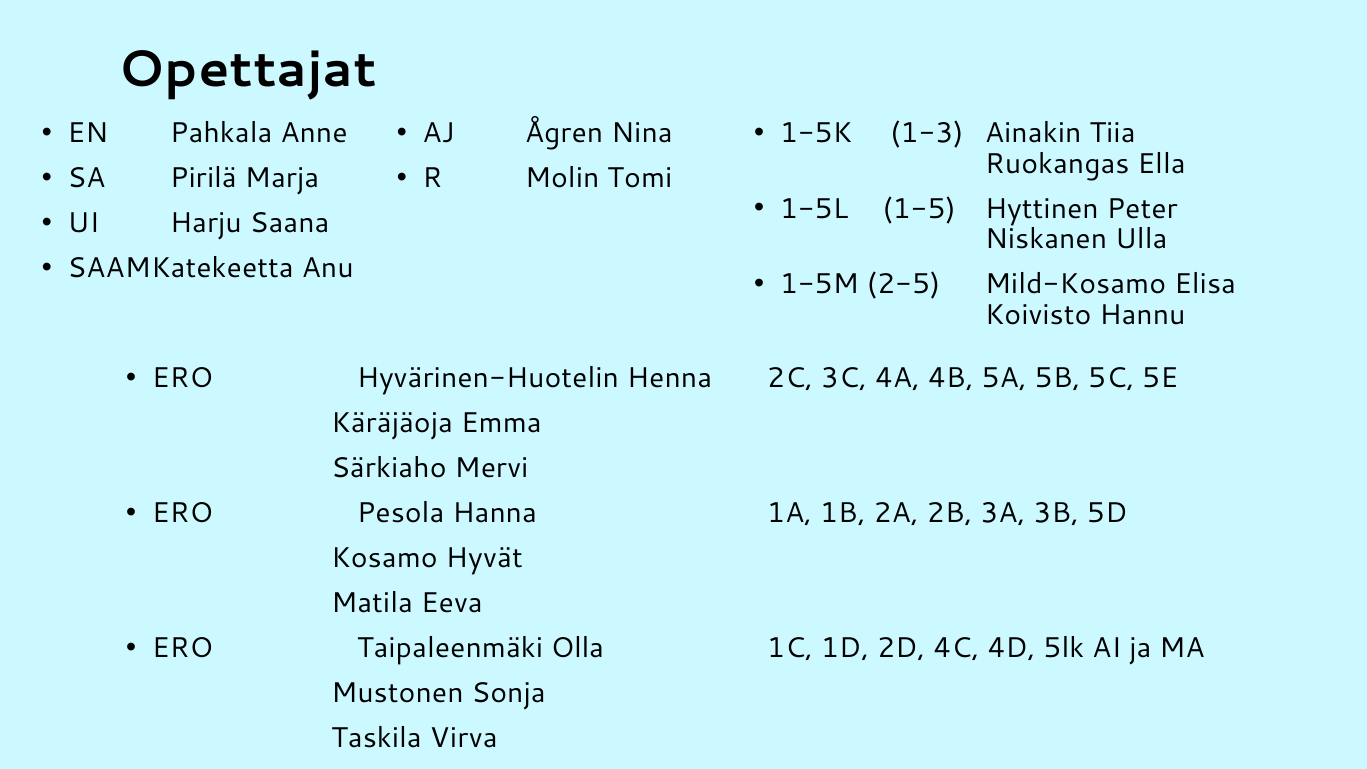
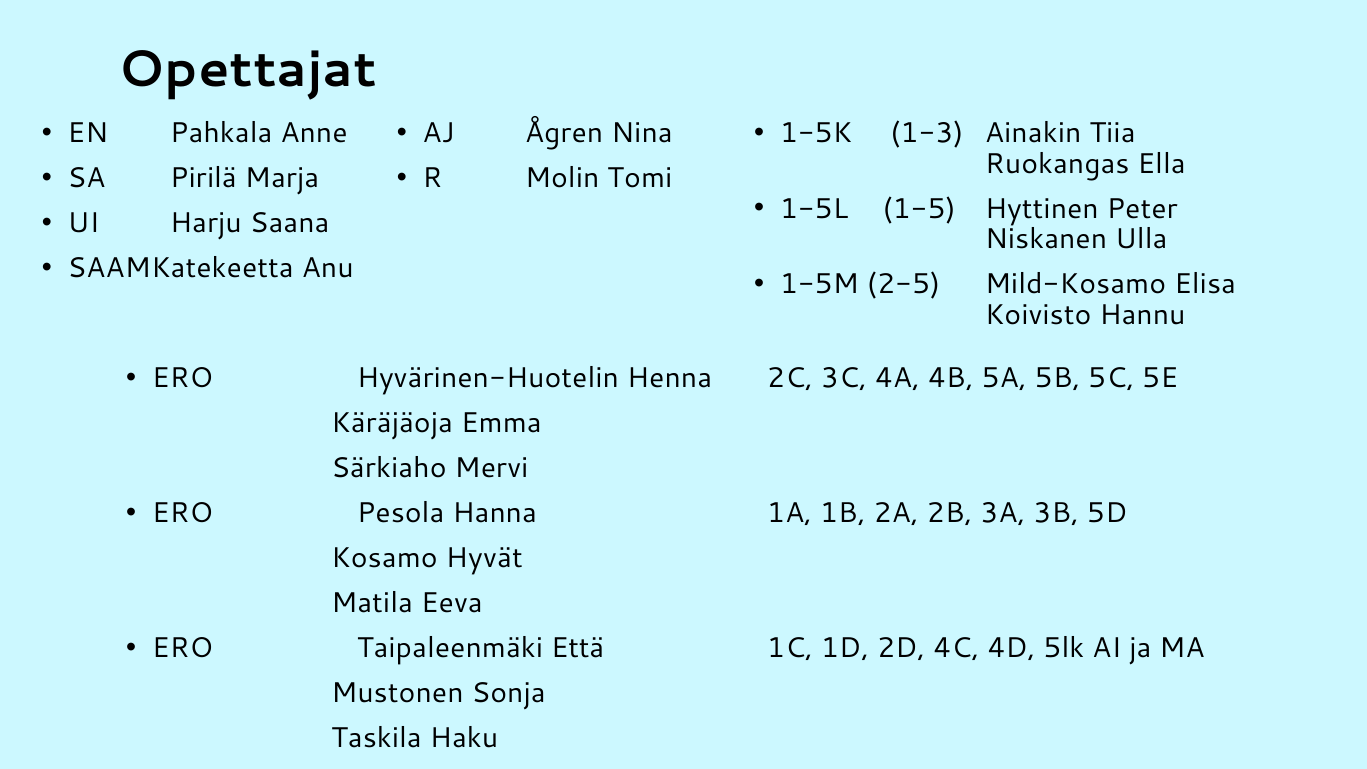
Olla: Olla -> Että (577, 648)
Virva: Virva -> Haku (464, 738)
